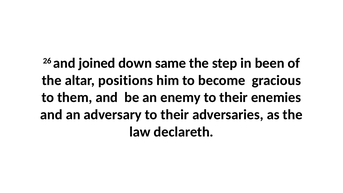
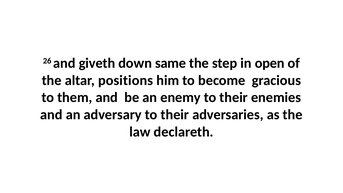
joined: joined -> giveth (97, 63)
been: been -> open (270, 63)
